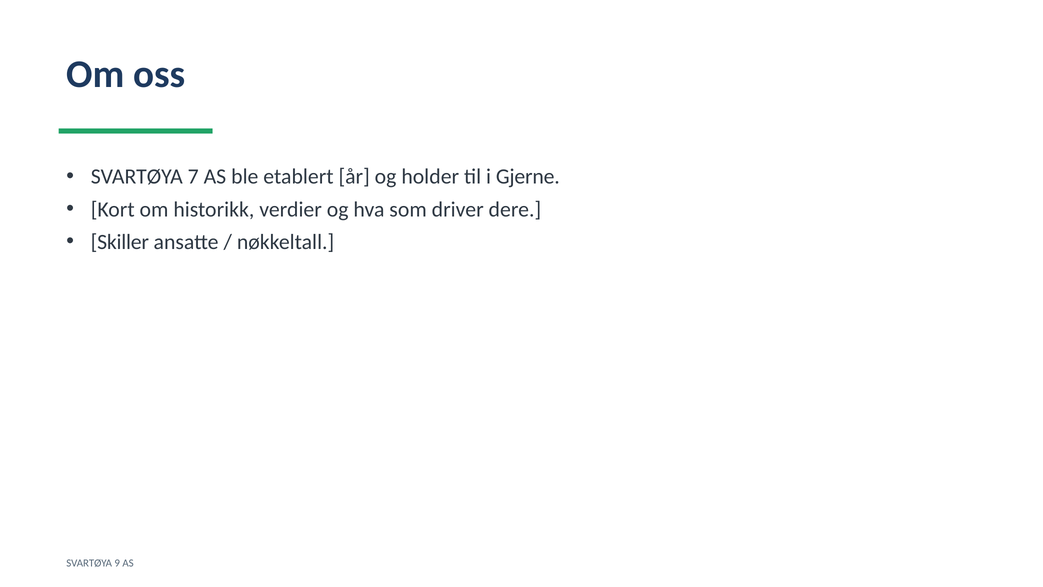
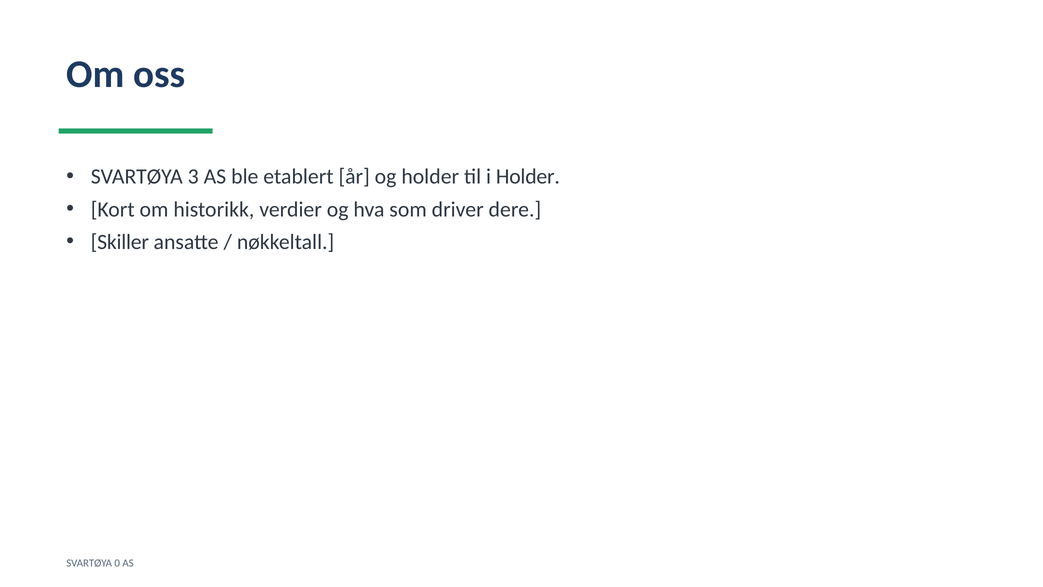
7: 7 -> 3 (193, 177)
i Gjerne: Gjerne -> Holder (528, 177)
9: 9 -> 0 (117, 563)
